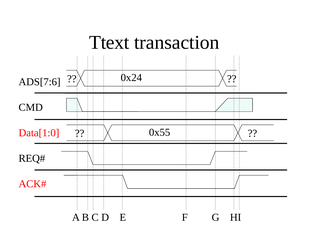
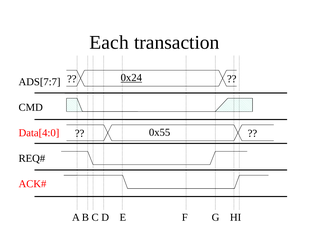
Ttext: Ttext -> Each (109, 43)
0x24 underline: none -> present (131, 78)
ADS[7:6: ADS[7:6 -> ADS[7:7 (40, 82)
Data[1:0: Data[1:0 -> Data[4:0 (39, 133)
